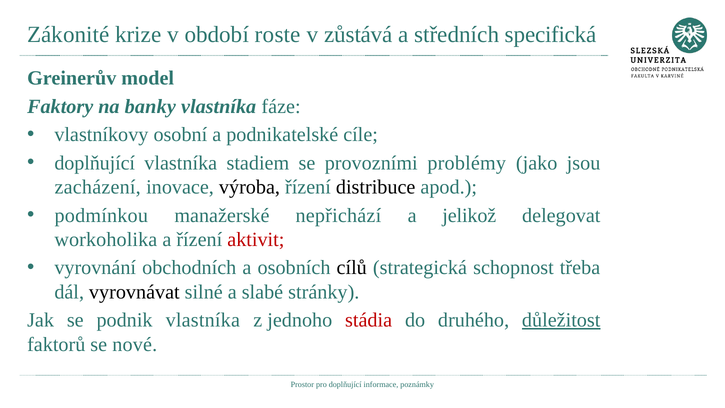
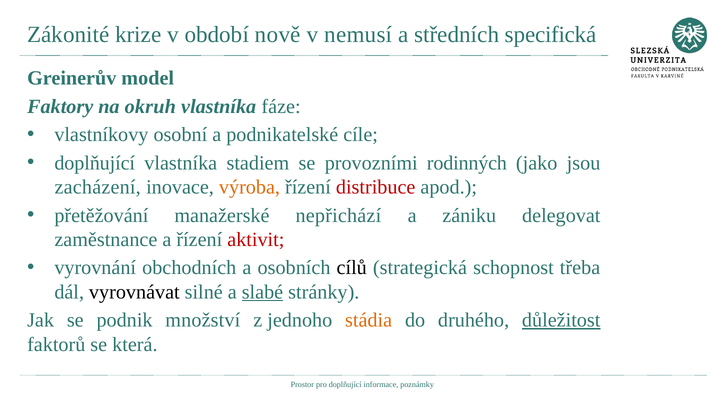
roste: roste -> nově (278, 35)
zůstává: zůstává -> nemusí (358, 35)
banky: banky -> okruh (150, 106)
problémy: problémy -> rodinných (467, 163)
výroba colour: black -> orange (249, 187)
distribuce colour: black -> red (376, 187)
podmínkou: podmínkou -> přetěžování (101, 215)
jelikož: jelikož -> zániku (469, 215)
workoholika: workoholika -> zaměstnance (106, 239)
slabé underline: none -> present (262, 292)
podnik vlastníka: vlastníka -> množství (203, 320)
stádia colour: red -> orange (369, 320)
nové: nové -> která (135, 344)
